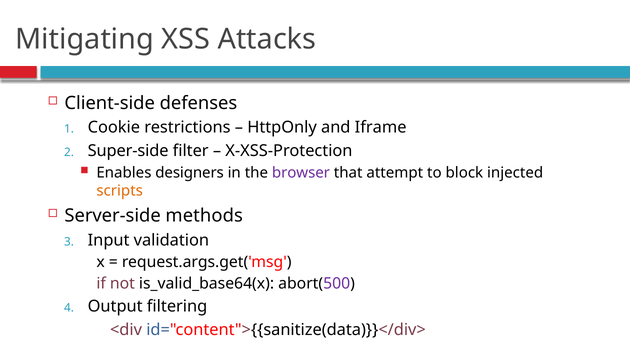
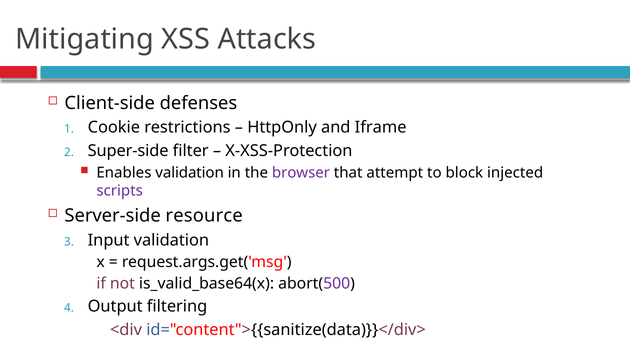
Enables designers: designers -> validation (190, 173)
scripts colour: orange -> purple (120, 191)
methods: methods -> resource (204, 216)
